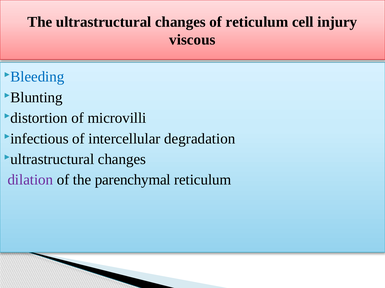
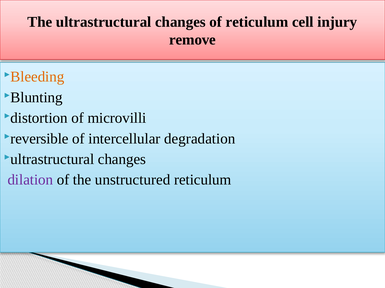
viscous: viscous -> remove (193, 40)
Bleeding colour: blue -> orange (37, 77)
infectious: infectious -> reversible (40, 139)
parenchymal: parenchymal -> unstructured (133, 180)
